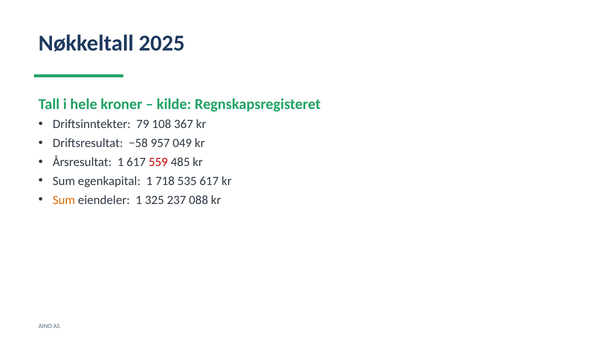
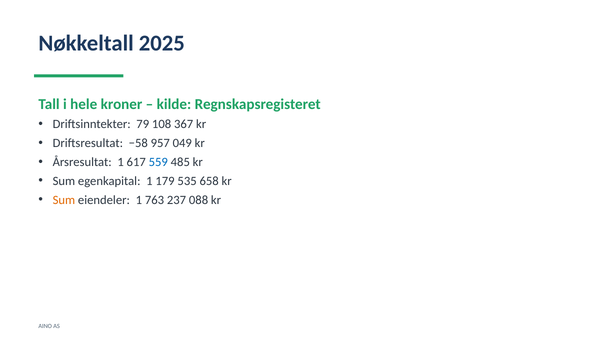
559 colour: red -> blue (158, 162)
718: 718 -> 179 (165, 181)
535 617: 617 -> 658 (209, 181)
325: 325 -> 763 (154, 200)
